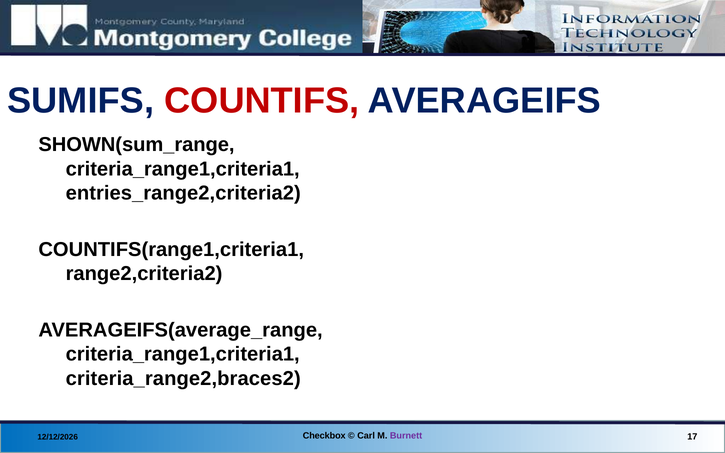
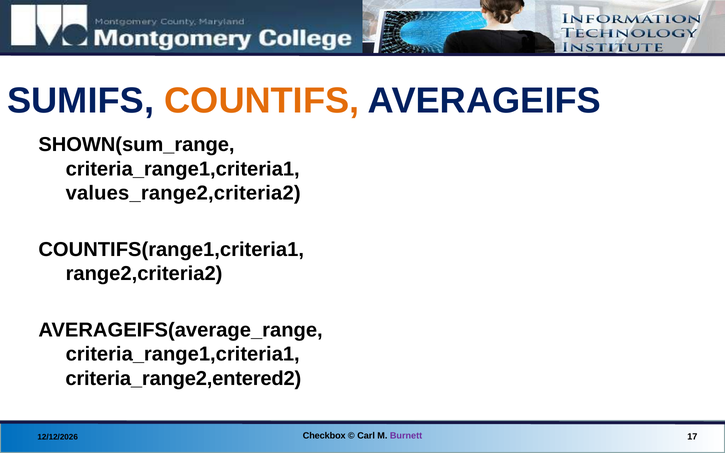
COUNTIFS colour: red -> orange (262, 101)
entries_range2,criteria2: entries_range2,criteria2 -> values_range2,criteria2 (183, 193)
criteria_range2,braces2: criteria_range2,braces2 -> criteria_range2,entered2 (183, 379)
